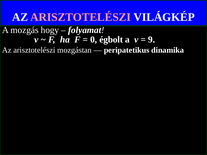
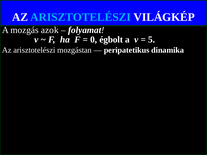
ARISZTOTELÉSZI colour: pink -> light blue (81, 17)
hogy: hogy -> azok (50, 30)
9: 9 -> 5 (152, 40)
